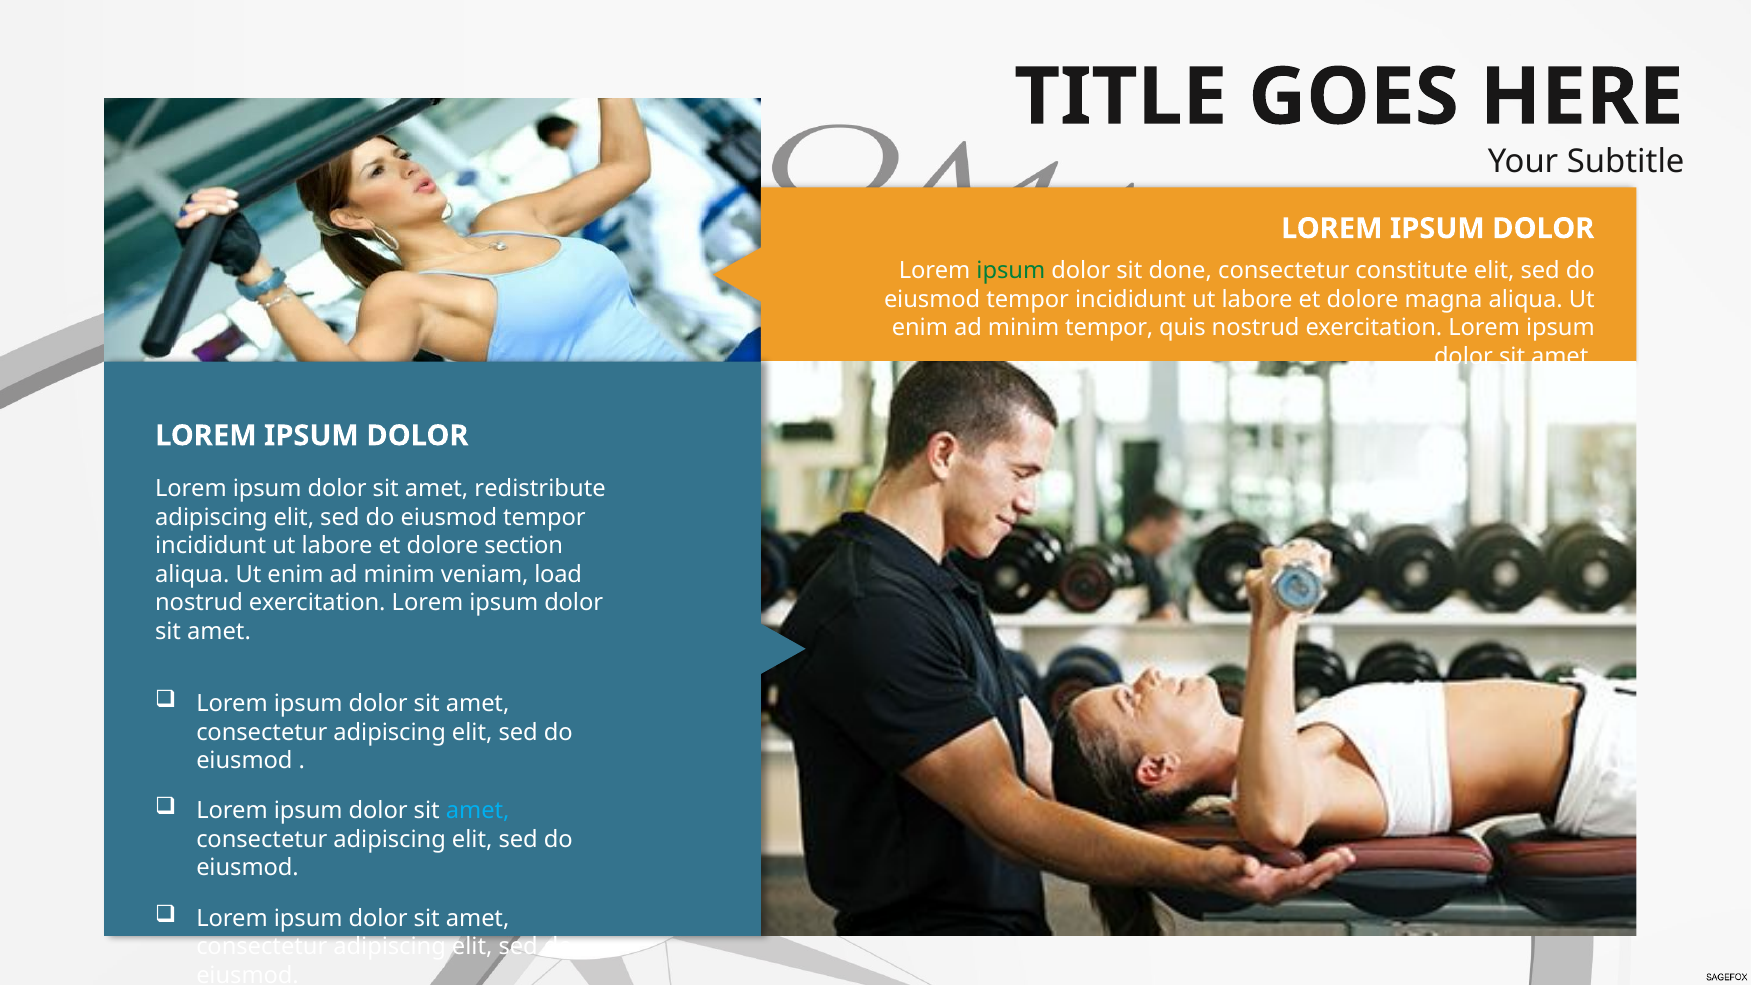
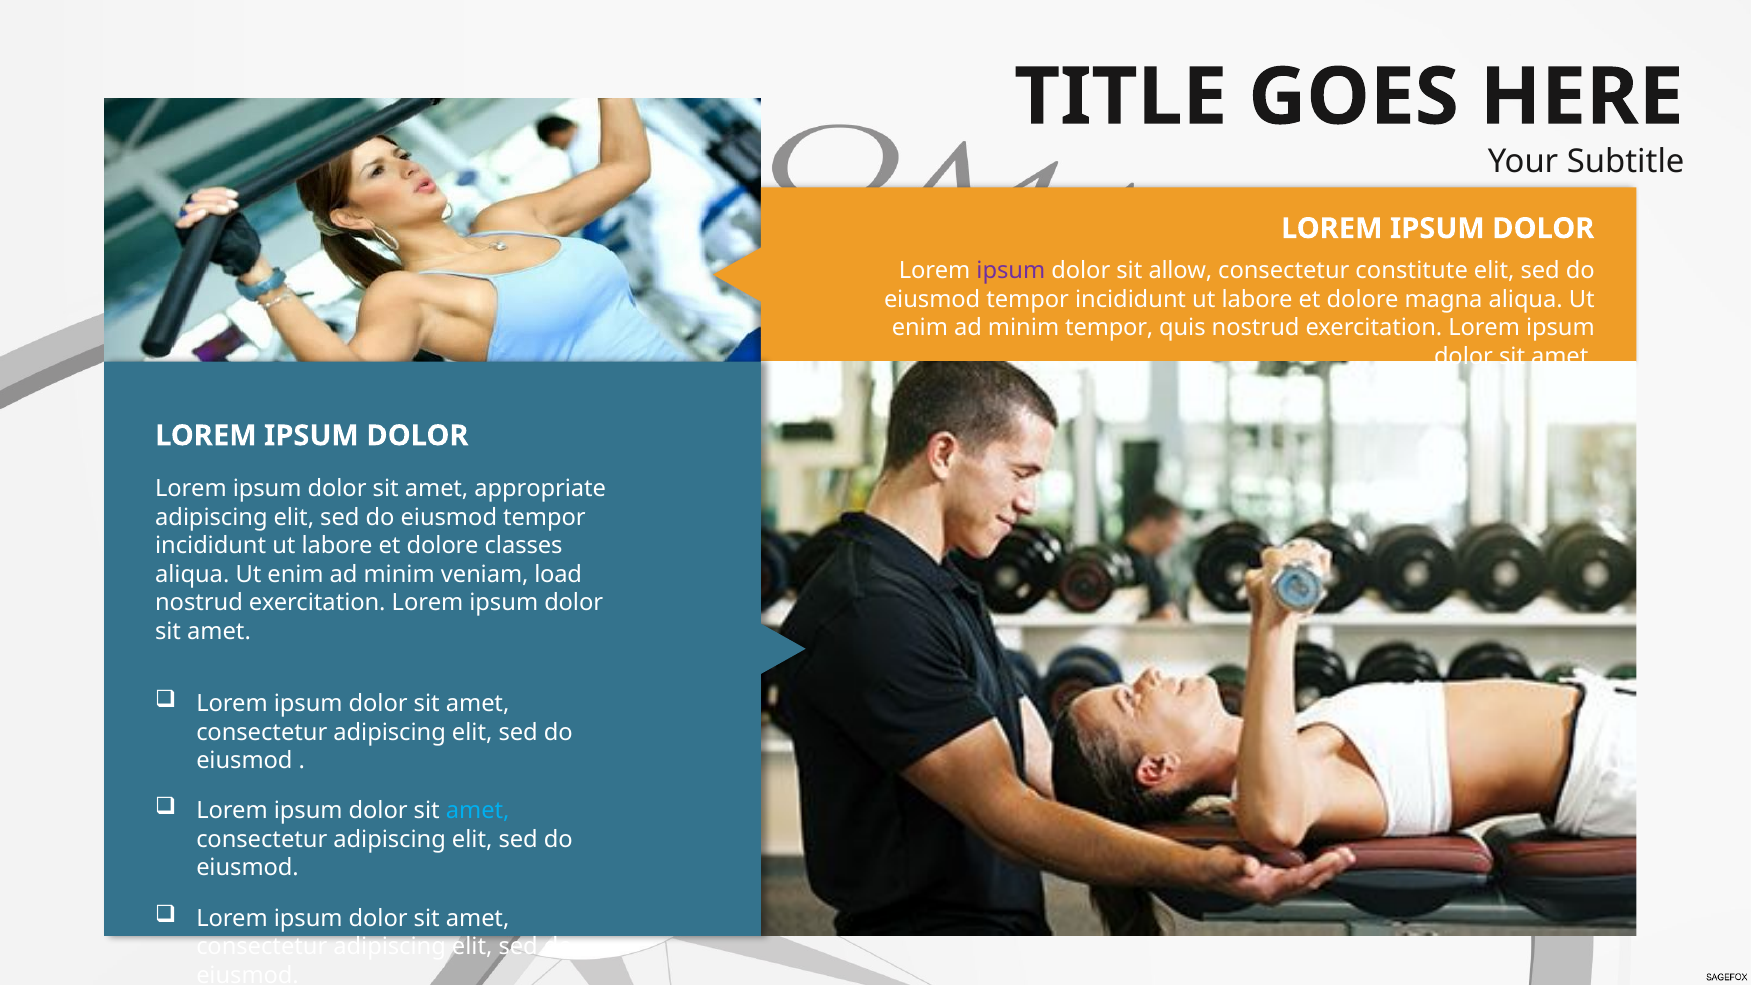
ipsum colour: green -> purple (1011, 271)
done: done -> allow (1180, 271)
redistribute: redistribute -> appropriate (540, 489)
section: section -> classes (524, 546)
